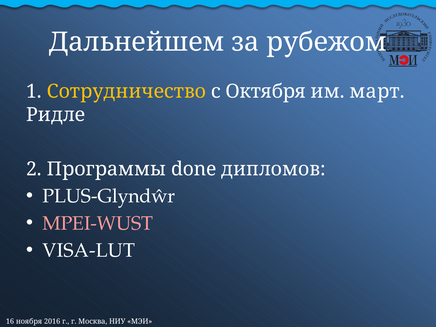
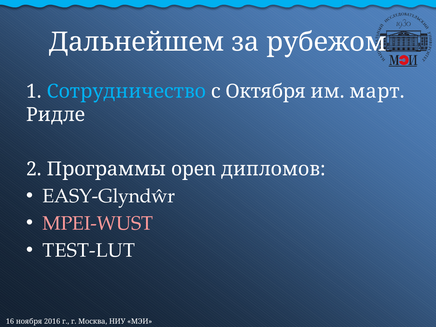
Сотрудничество colour: yellow -> light blue (126, 91)
done: done -> open (194, 169)
PLUS-Glyndŵr: PLUS-Glyndŵr -> EASY-Glyndŵr (109, 196)
VISA-LUT: VISA-LUT -> TEST-LUT (89, 250)
